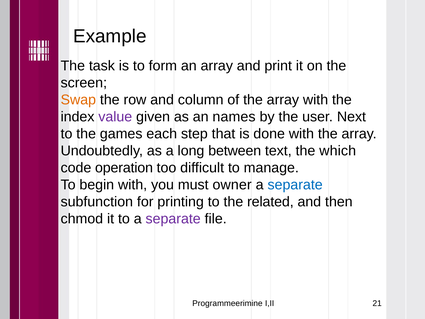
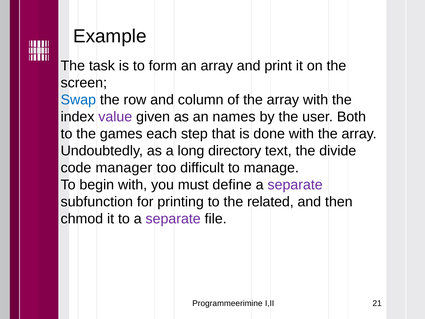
Swap colour: orange -> blue (78, 100)
Next: Next -> Both (351, 117)
between: between -> directory (235, 151)
which: which -> divide (338, 151)
operation: operation -> manager (124, 168)
owner: owner -> define (232, 185)
separate colour: blue -> purple (295, 185)
